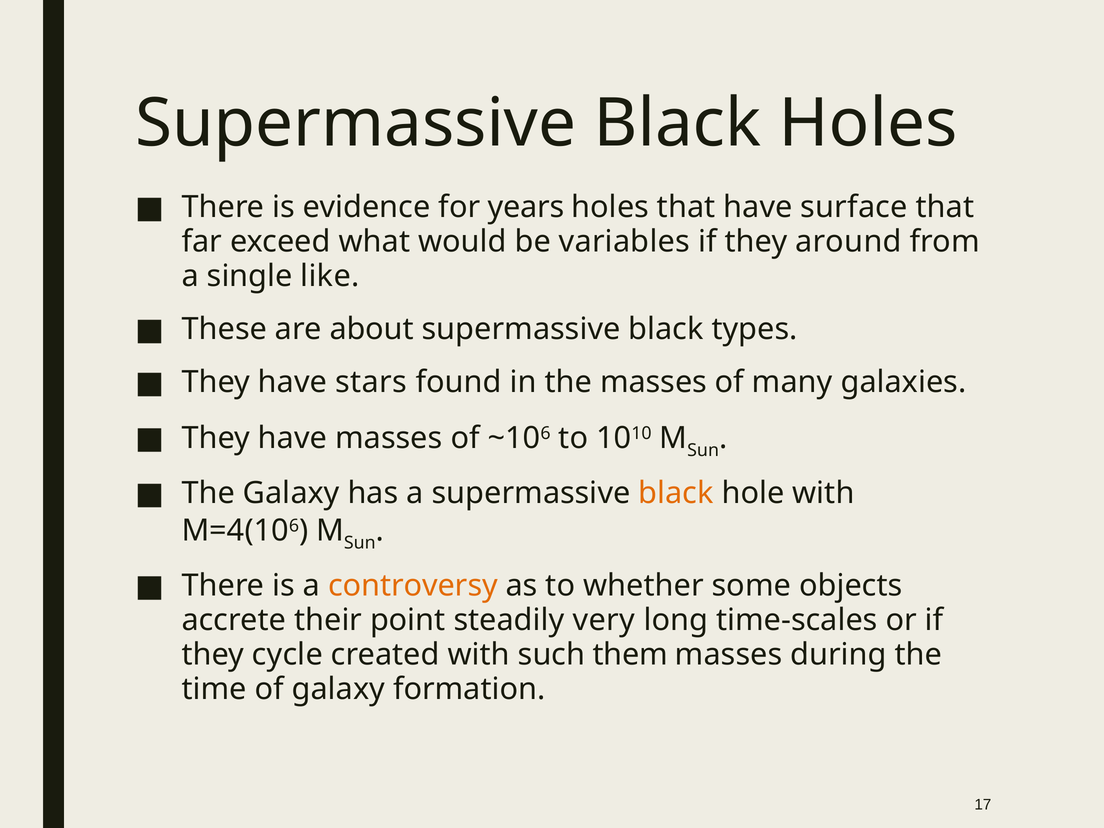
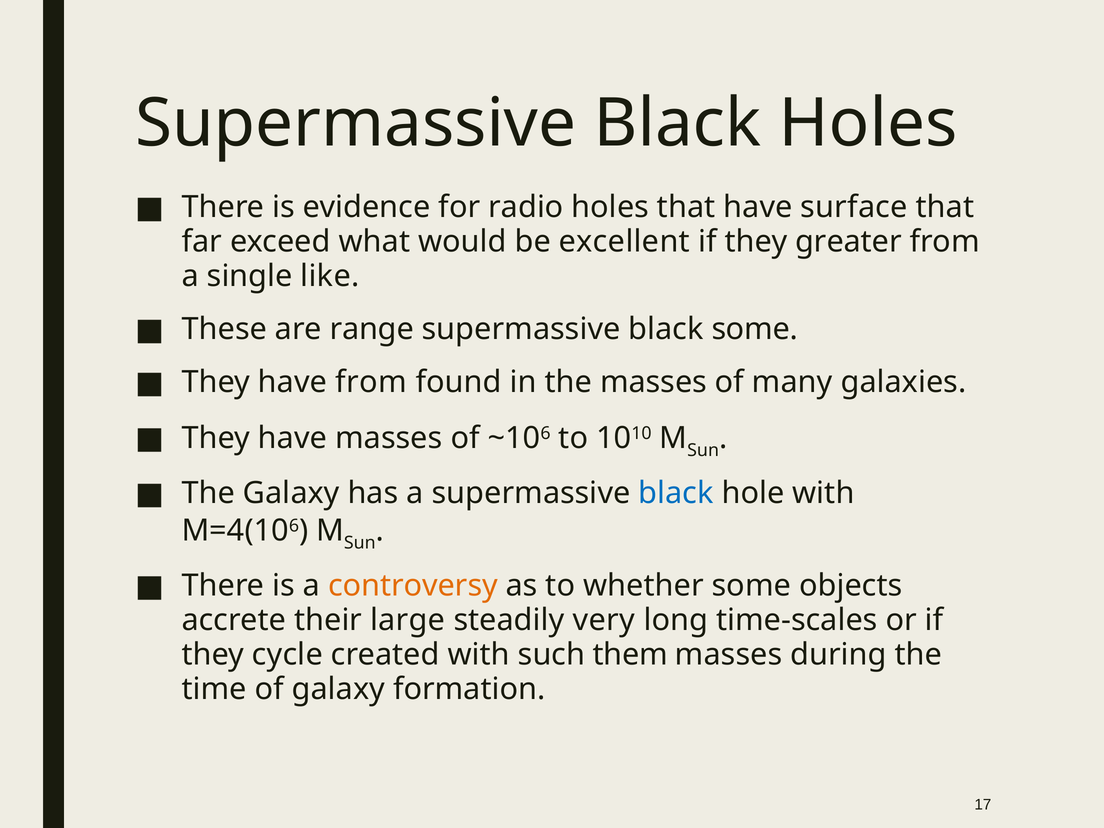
years: years -> radio (526, 207)
variables: variables -> excellent (624, 242)
around: around -> greater (849, 242)
about: about -> range (372, 329)
black types: types -> some (755, 329)
have stars: stars -> from (371, 382)
black colour: orange -> blue (676, 493)
point: point -> large (408, 620)
